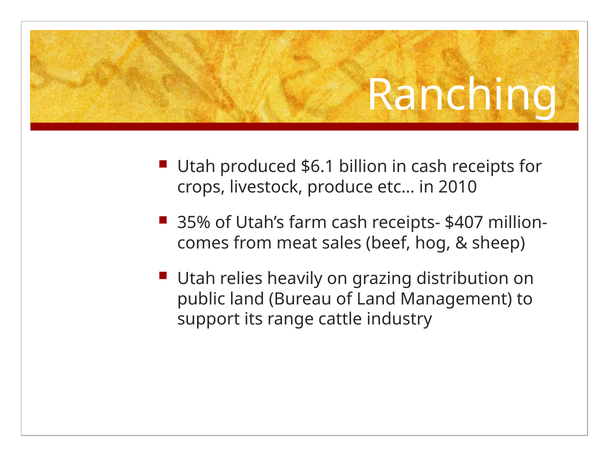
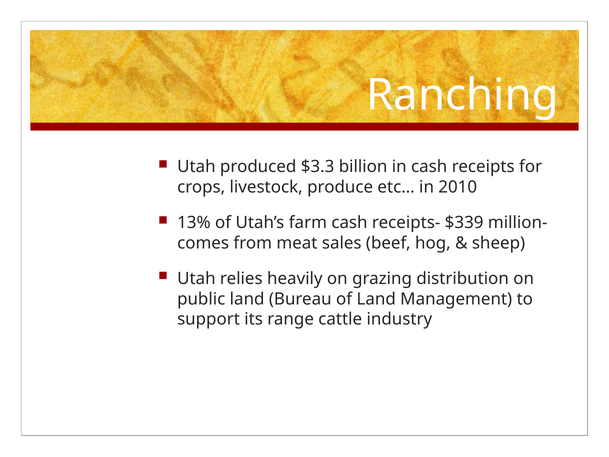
$6.1: $6.1 -> $3.3 (318, 167)
35%: 35% -> 13% (194, 223)
$407: $407 -> $339 (464, 223)
